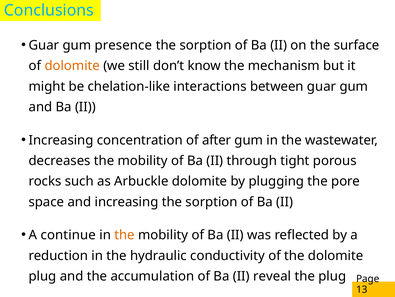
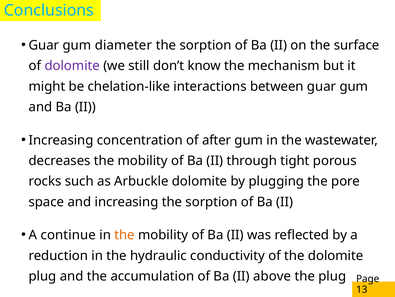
presence: presence -> diameter (123, 45)
dolomite colour: orange -> purple (72, 66)
reveal: reveal -> above (272, 276)
